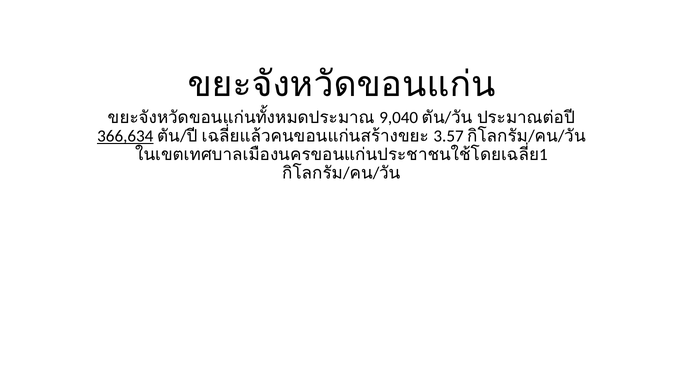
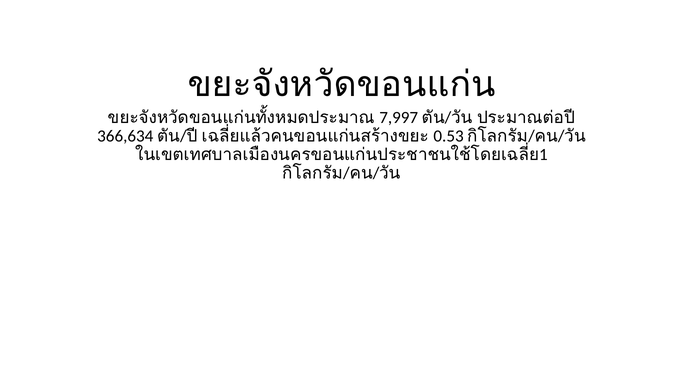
9,040: 9,040 -> 7,997 (399, 118)
366,634 underline: present -> none (125, 136)
3.57: 3.57 -> 0.53 (449, 136)
